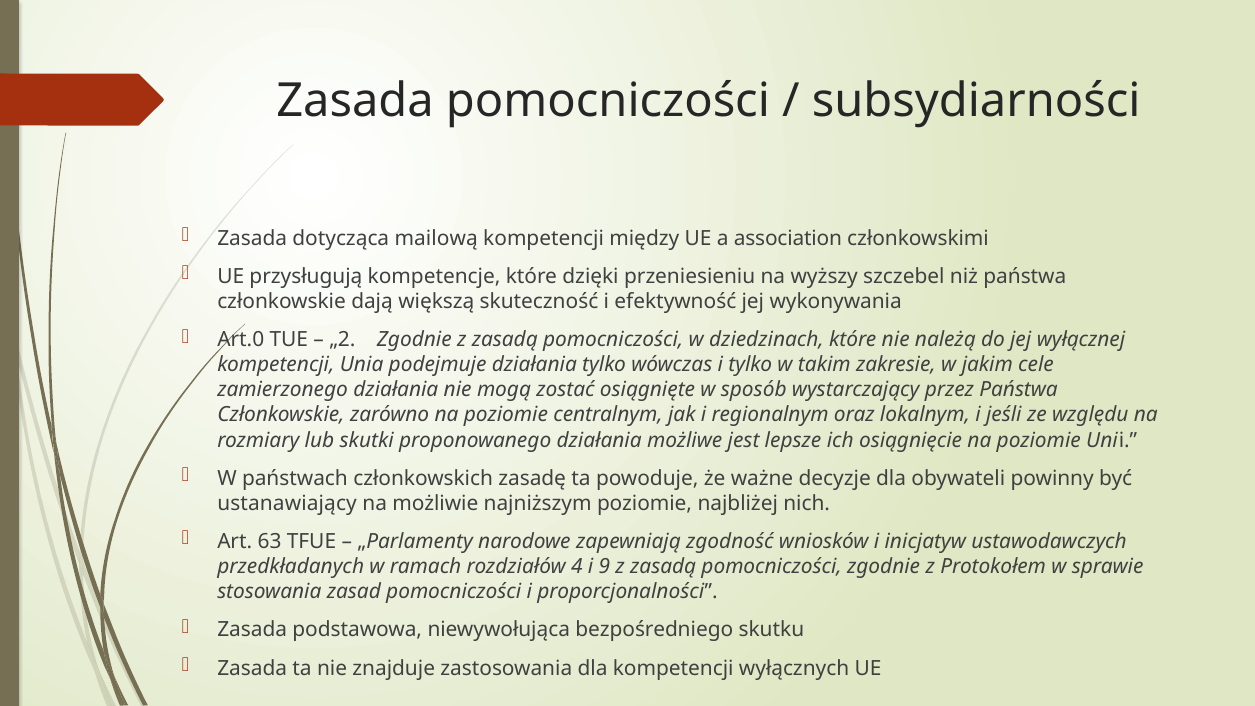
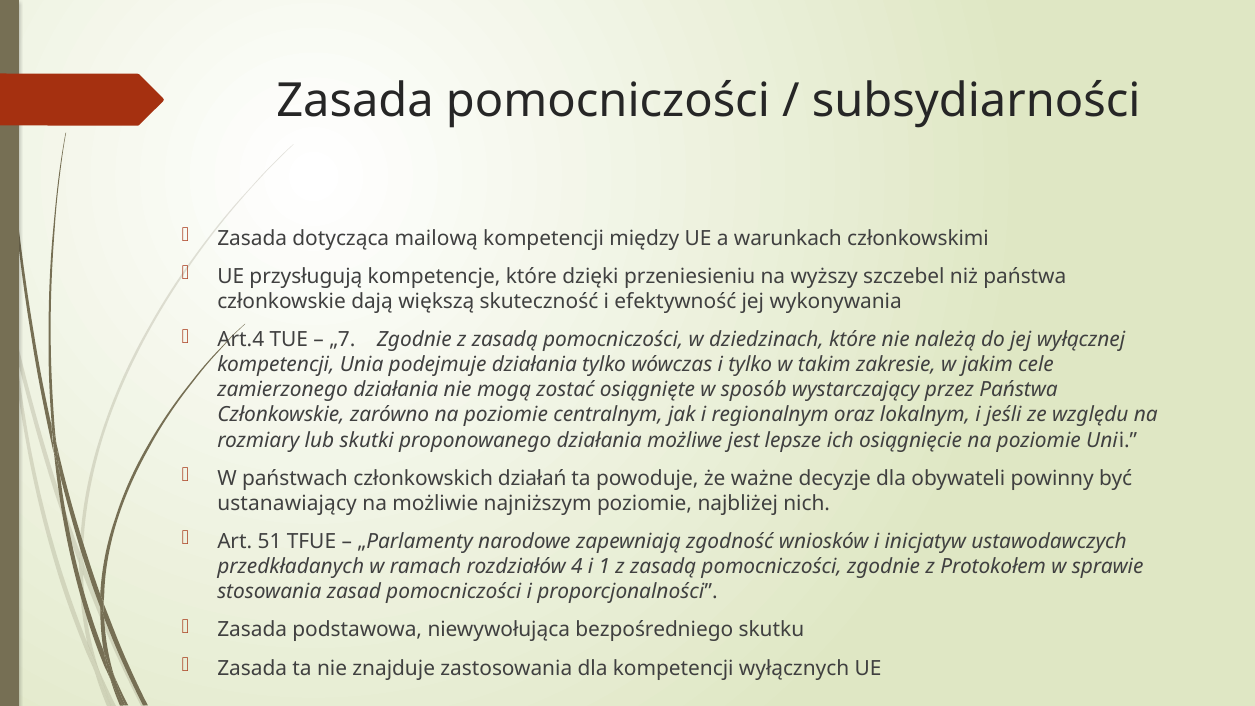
association: association -> warunkach (788, 238)
Art.0: Art.0 -> Art.4 (241, 340)
„2: „2 -> „7 (342, 340)
zasadę: zasadę -> działań (532, 478)
63: 63 -> 51 (270, 542)
9: 9 -> 1 (604, 567)
